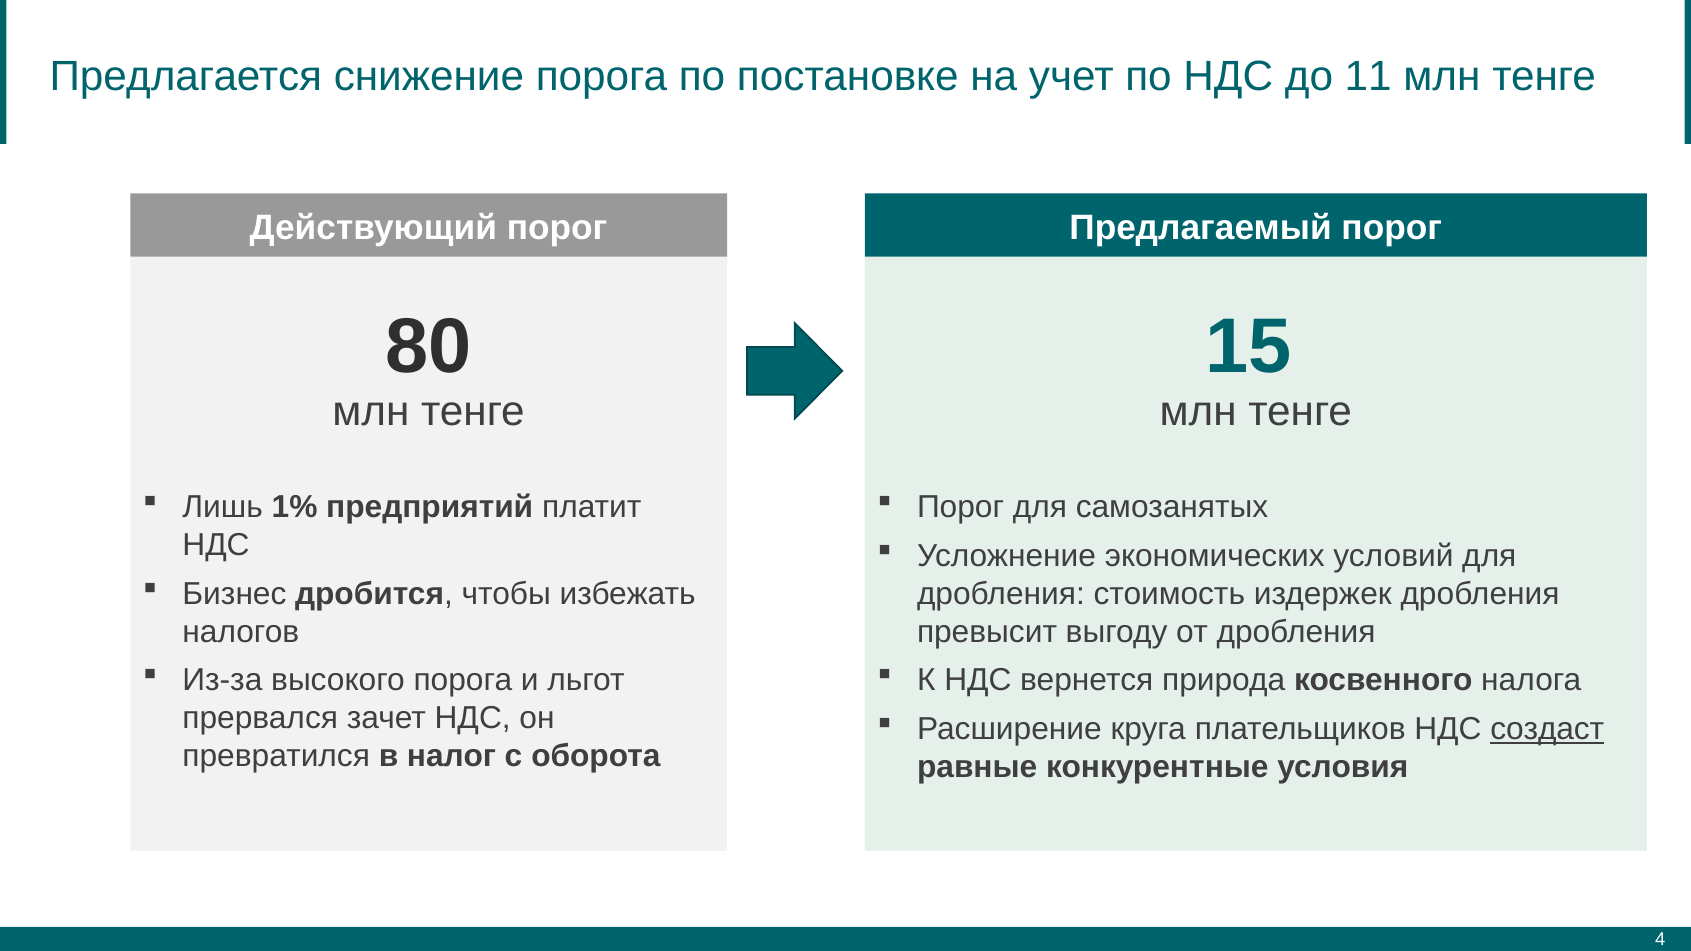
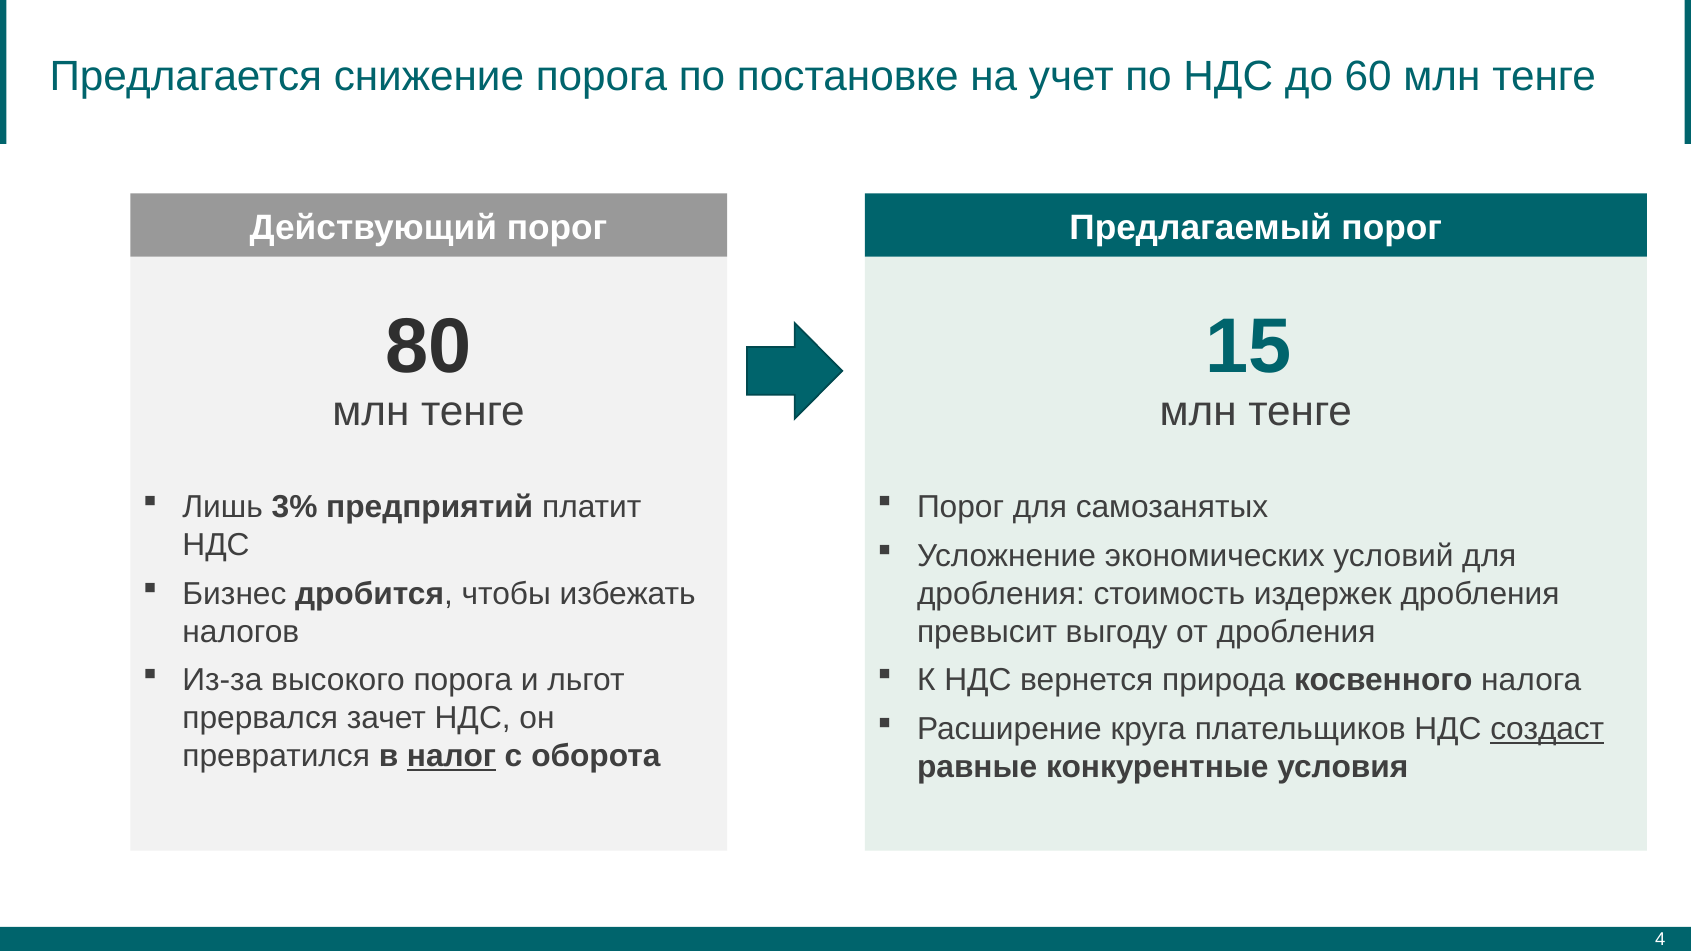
11: 11 -> 60 (1368, 77)
1%: 1% -> 3% (295, 507)
налог underline: none -> present (452, 757)
